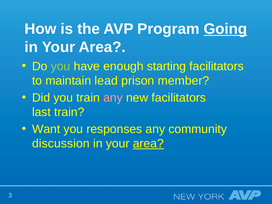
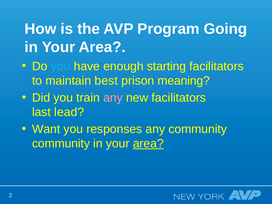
Going underline: present -> none (225, 29)
you colour: light green -> light blue (61, 66)
lead: lead -> best (106, 81)
member: member -> meaning (184, 81)
last train: train -> lead (69, 112)
discussion: discussion -> community (61, 144)
